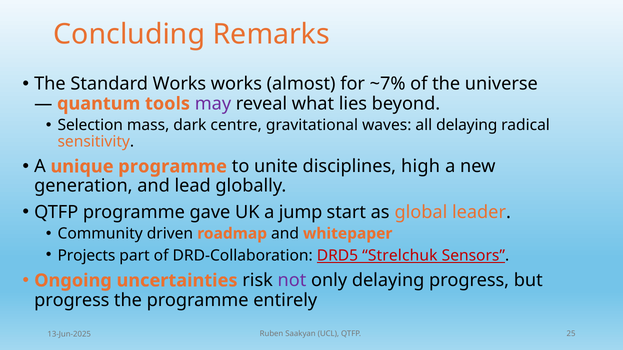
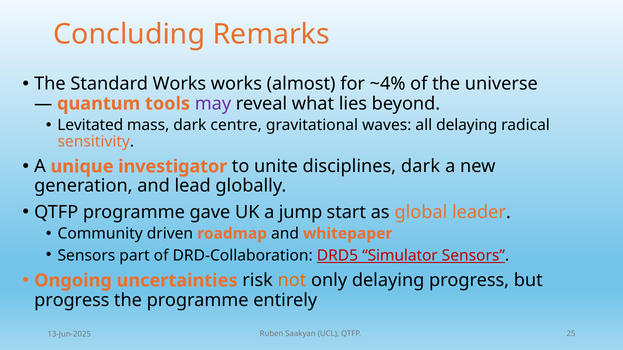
~7%: ~7% -> ~4% (388, 84)
Selection: Selection -> Levitated (90, 125)
unique programme: programme -> investigator (173, 167)
disciplines high: high -> dark (421, 167)
Projects: Projects -> Sensors (86, 256)
Strelchuk: Strelchuk -> Simulator (400, 256)
not colour: purple -> orange (292, 281)
